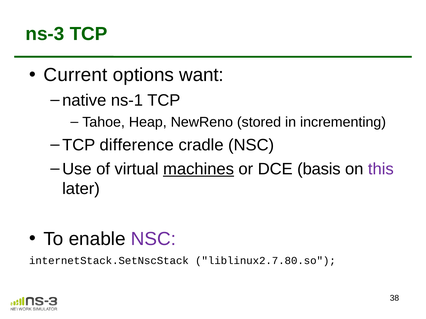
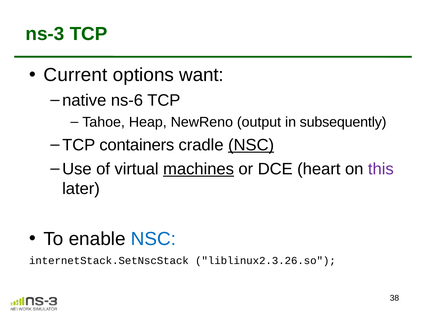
ns-1: ns-1 -> ns-6 (127, 100)
stored: stored -> output (259, 122)
incrementing: incrementing -> subsequently (343, 122)
difference: difference -> containers (137, 145)
NSC underline: none -> present (251, 145)
basis: basis -> heart (319, 169)
NSC colour: purple -> blue (154, 239)
liblinux2.7.80.so: liblinux2.7.80.so -> liblinux2.3.26.so (265, 261)
